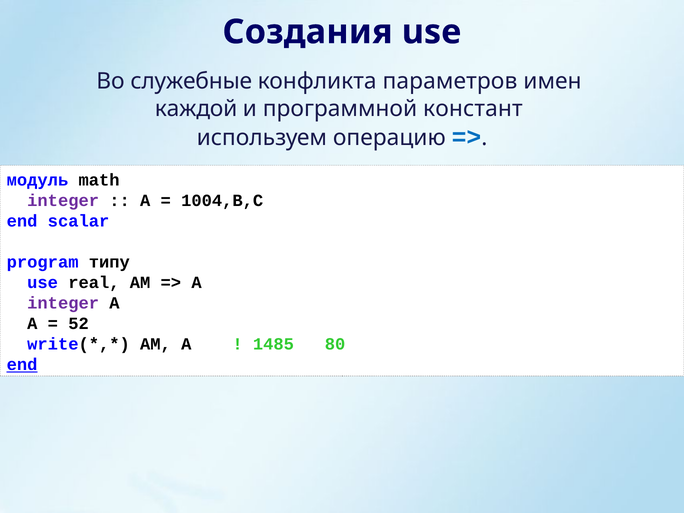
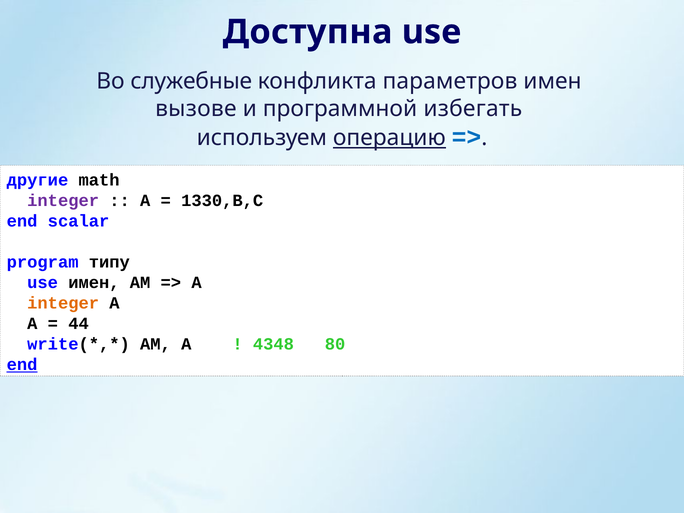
Создания: Создания -> Доступна (308, 32)
каждой: каждой -> вызове (196, 109)
констант: констант -> избегать (473, 109)
операцию underline: none -> present (389, 138)
модуль: модуль -> другие (37, 180)
1004,B,C: 1004,B,C -> 1330,B,C (222, 201)
use real: real -> имен (94, 283)
integer colour: purple -> orange (63, 303)
52: 52 -> 44 (79, 324)
1485: 1485 -> 4348 (273, 344)
